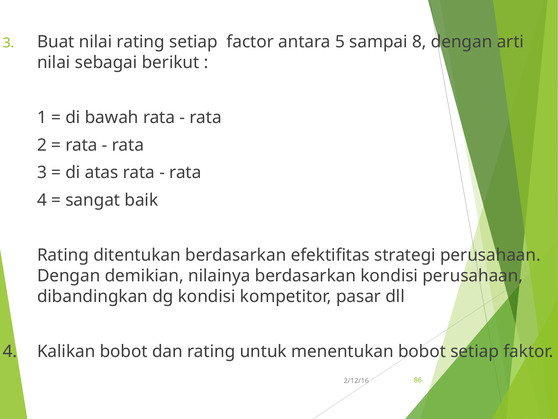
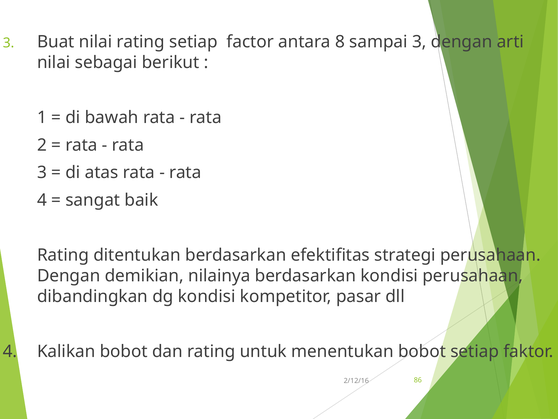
5: 5 -> 8 (340, 42)
sampai 8: 8 -> 3 (419, 42)
